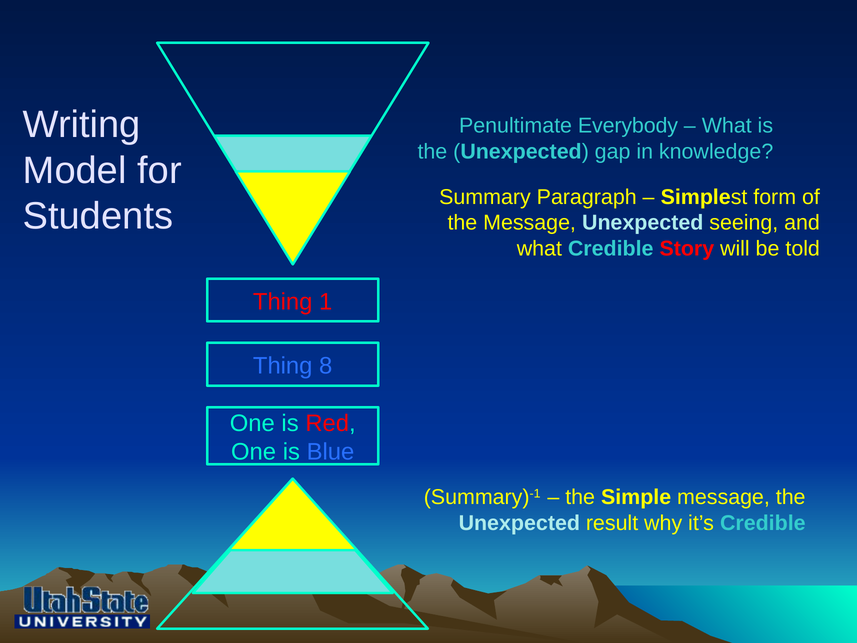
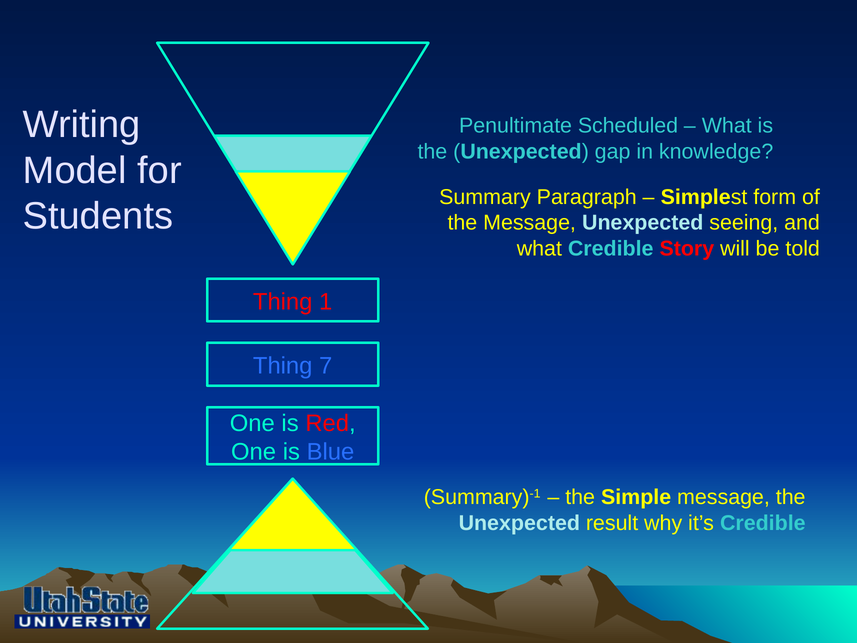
Everybody: Everybody -> Scheduled (628, 126)
8: 8 -> 7 (326, 366)
